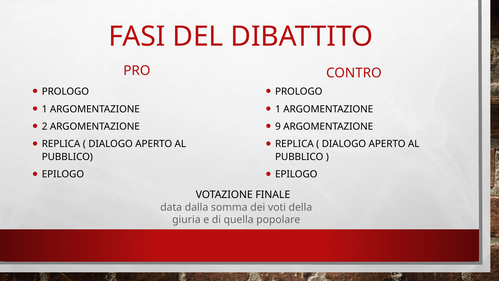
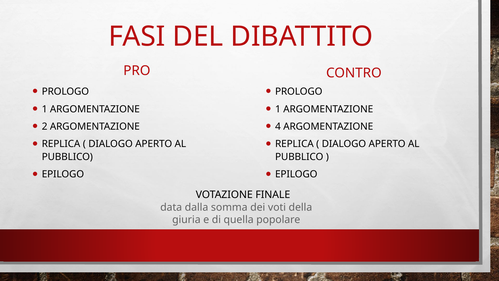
9: 9 -> 4 (278, 126)
